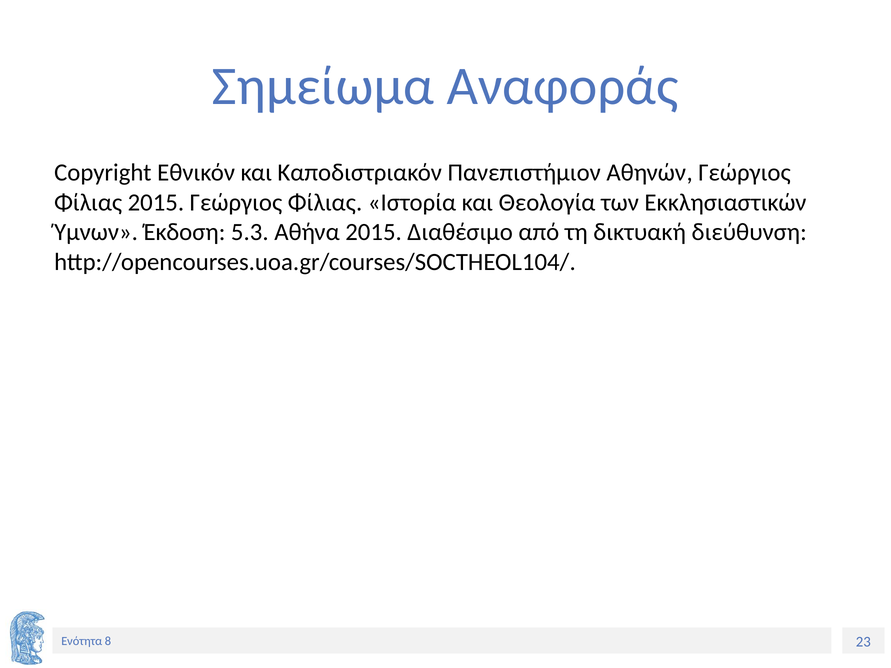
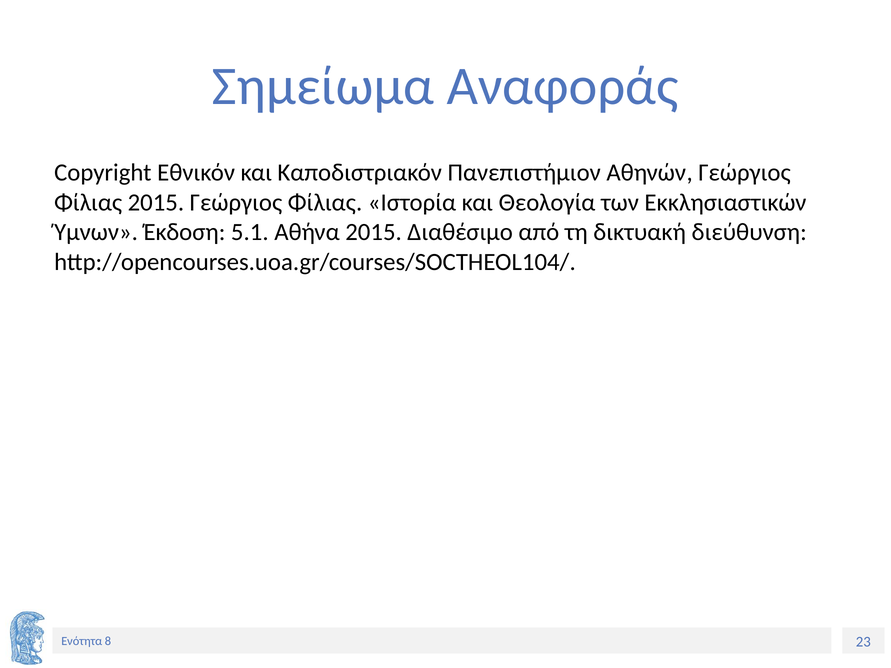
5.3: 5.3 -> 5.1 (250, 232)
